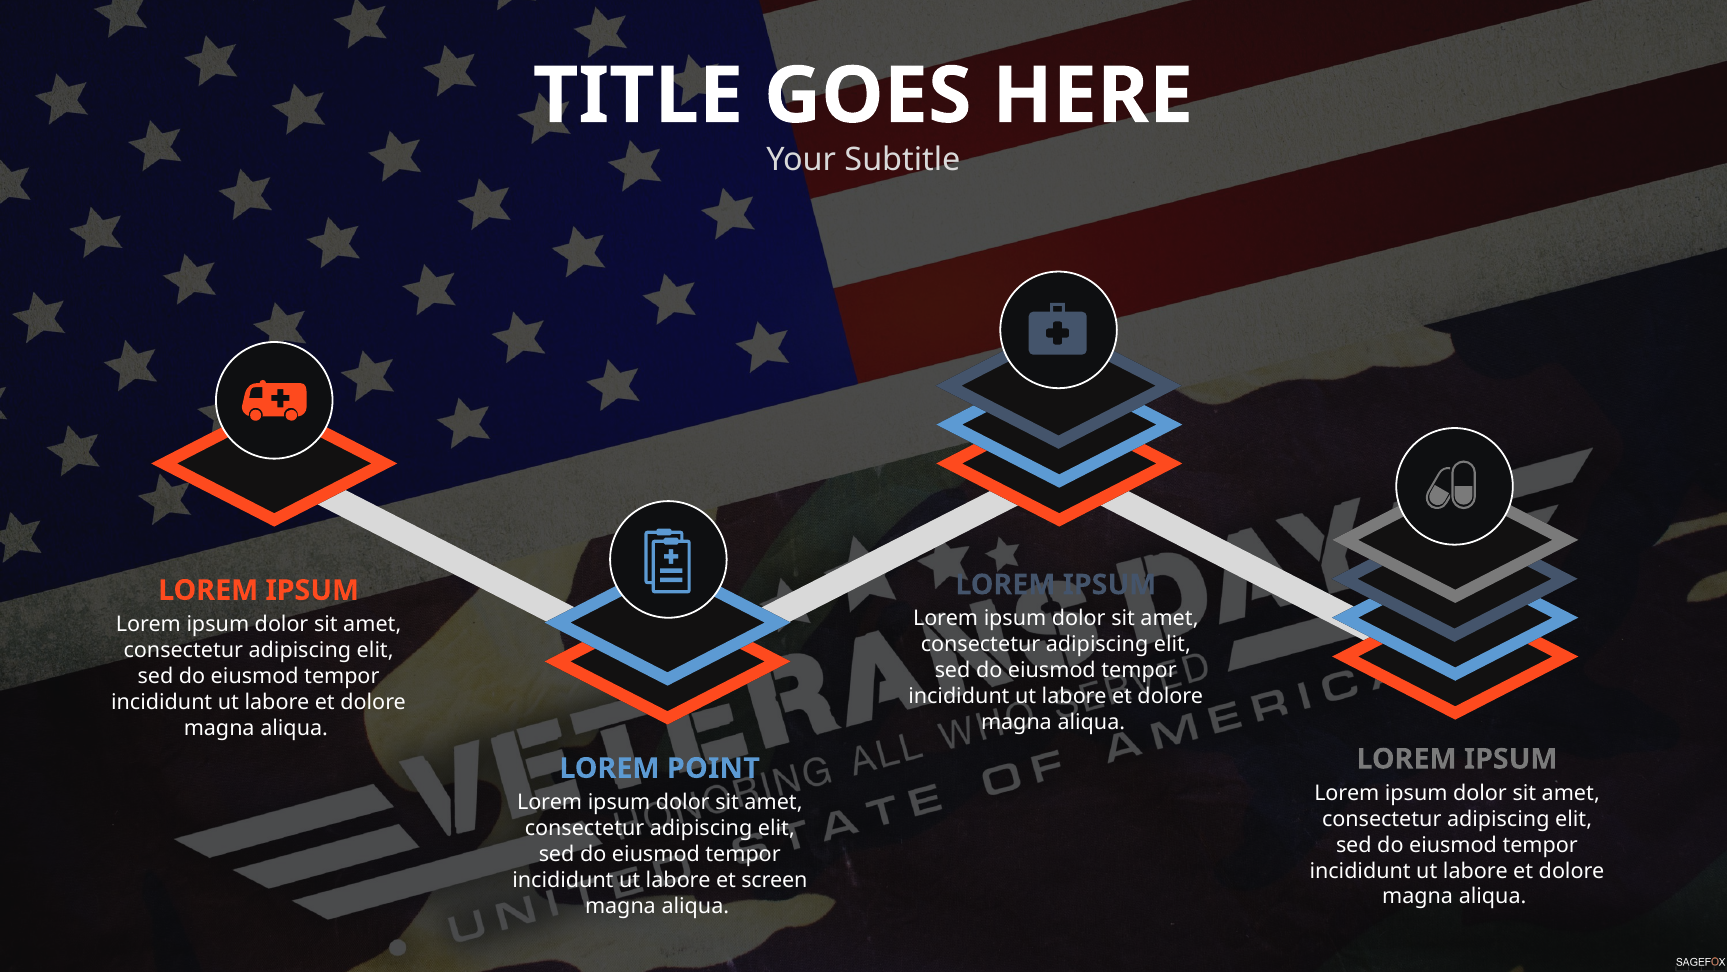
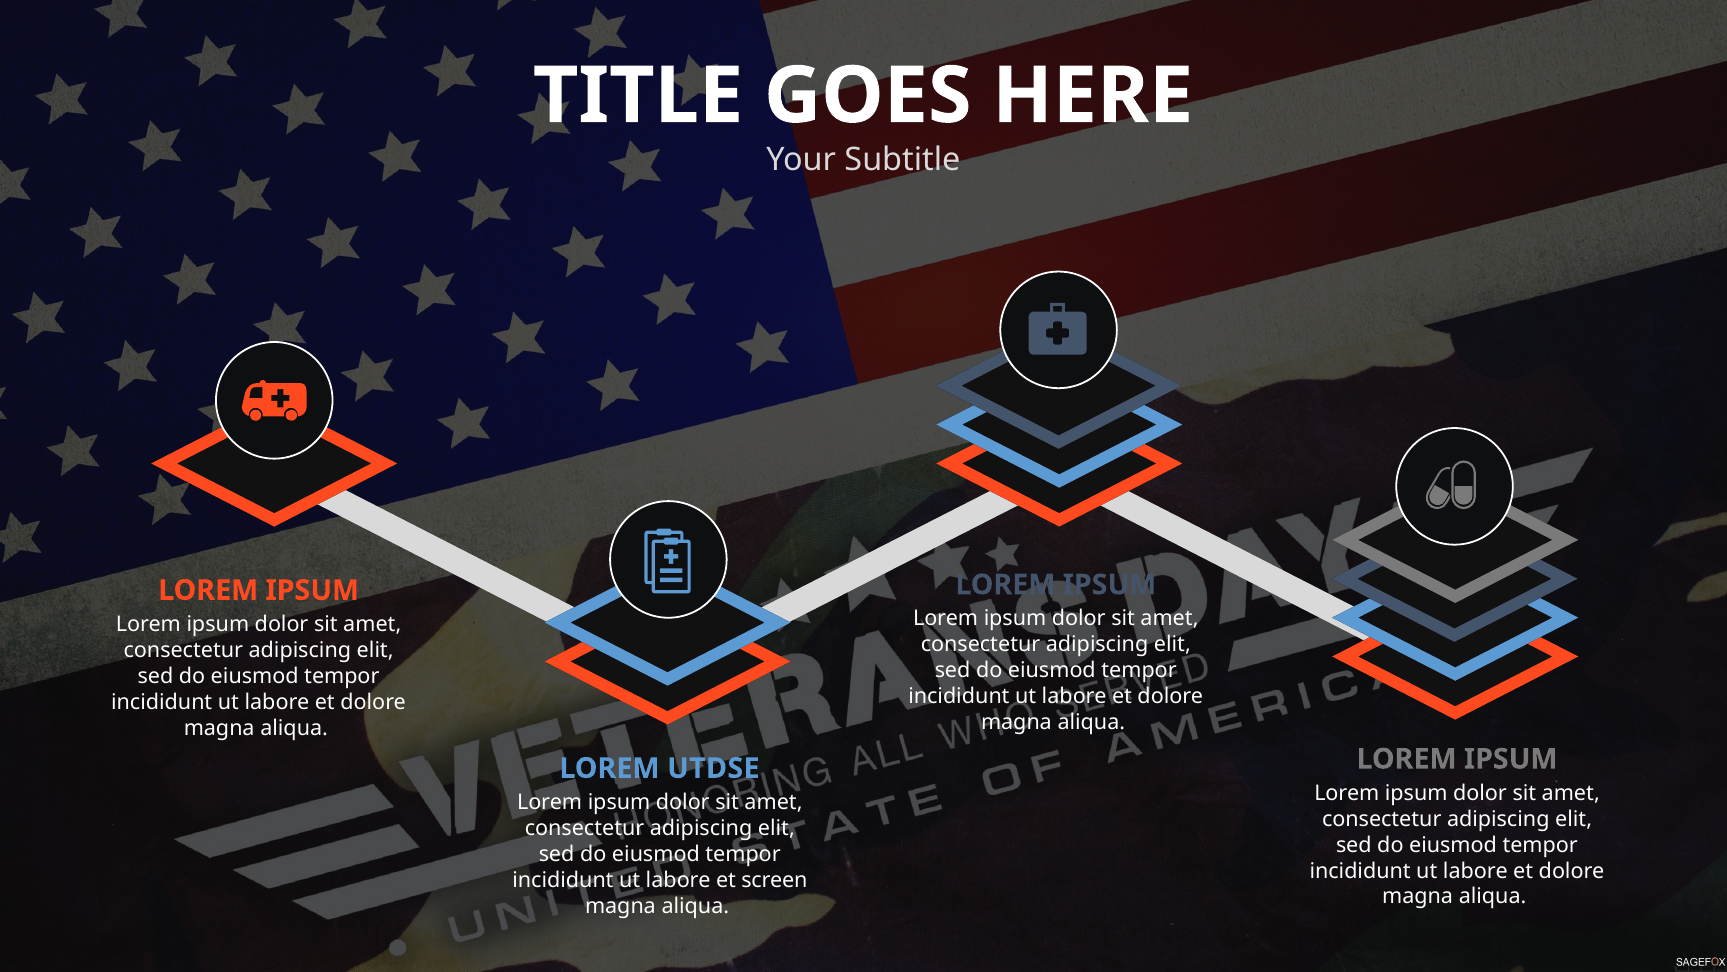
POINT: POINT -> UTDSE (713, 768)
